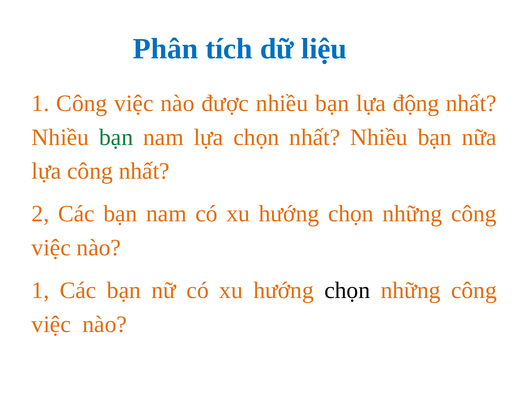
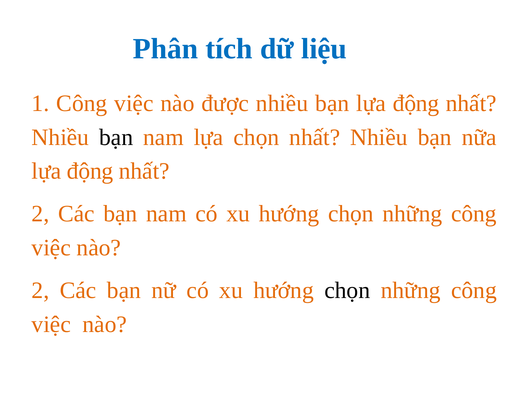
bạn colour: green -> black (116, 137)
công: công -> động (90, 171)
1: 1 -> 2 (40, 290)
